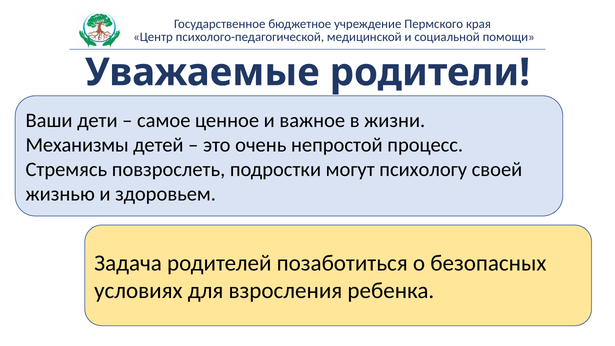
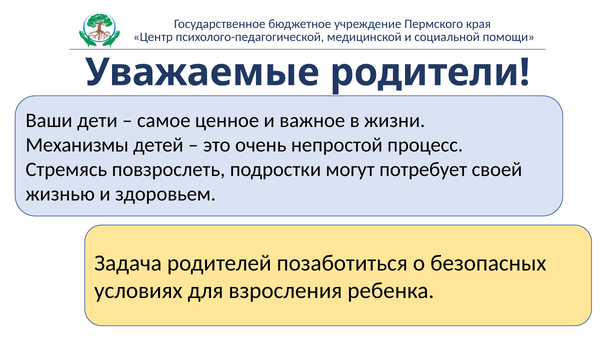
психологу: психологу -> потребует (423, 170)
